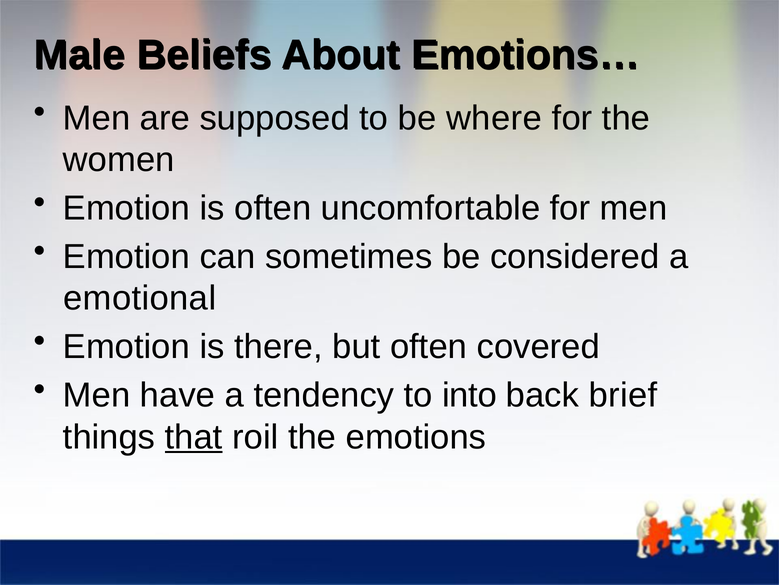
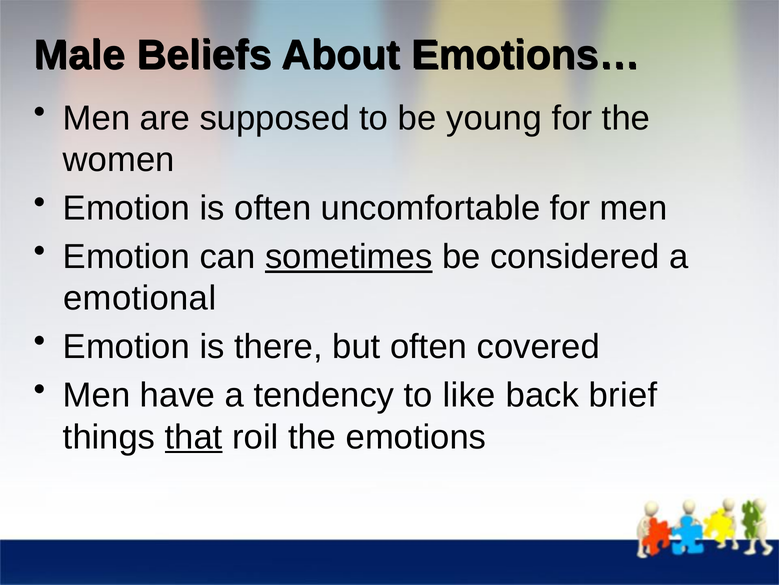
where: where -> young (494, 118)
sometimes underline: none -> present (349, 257)
into: into -> like (469, 395)
